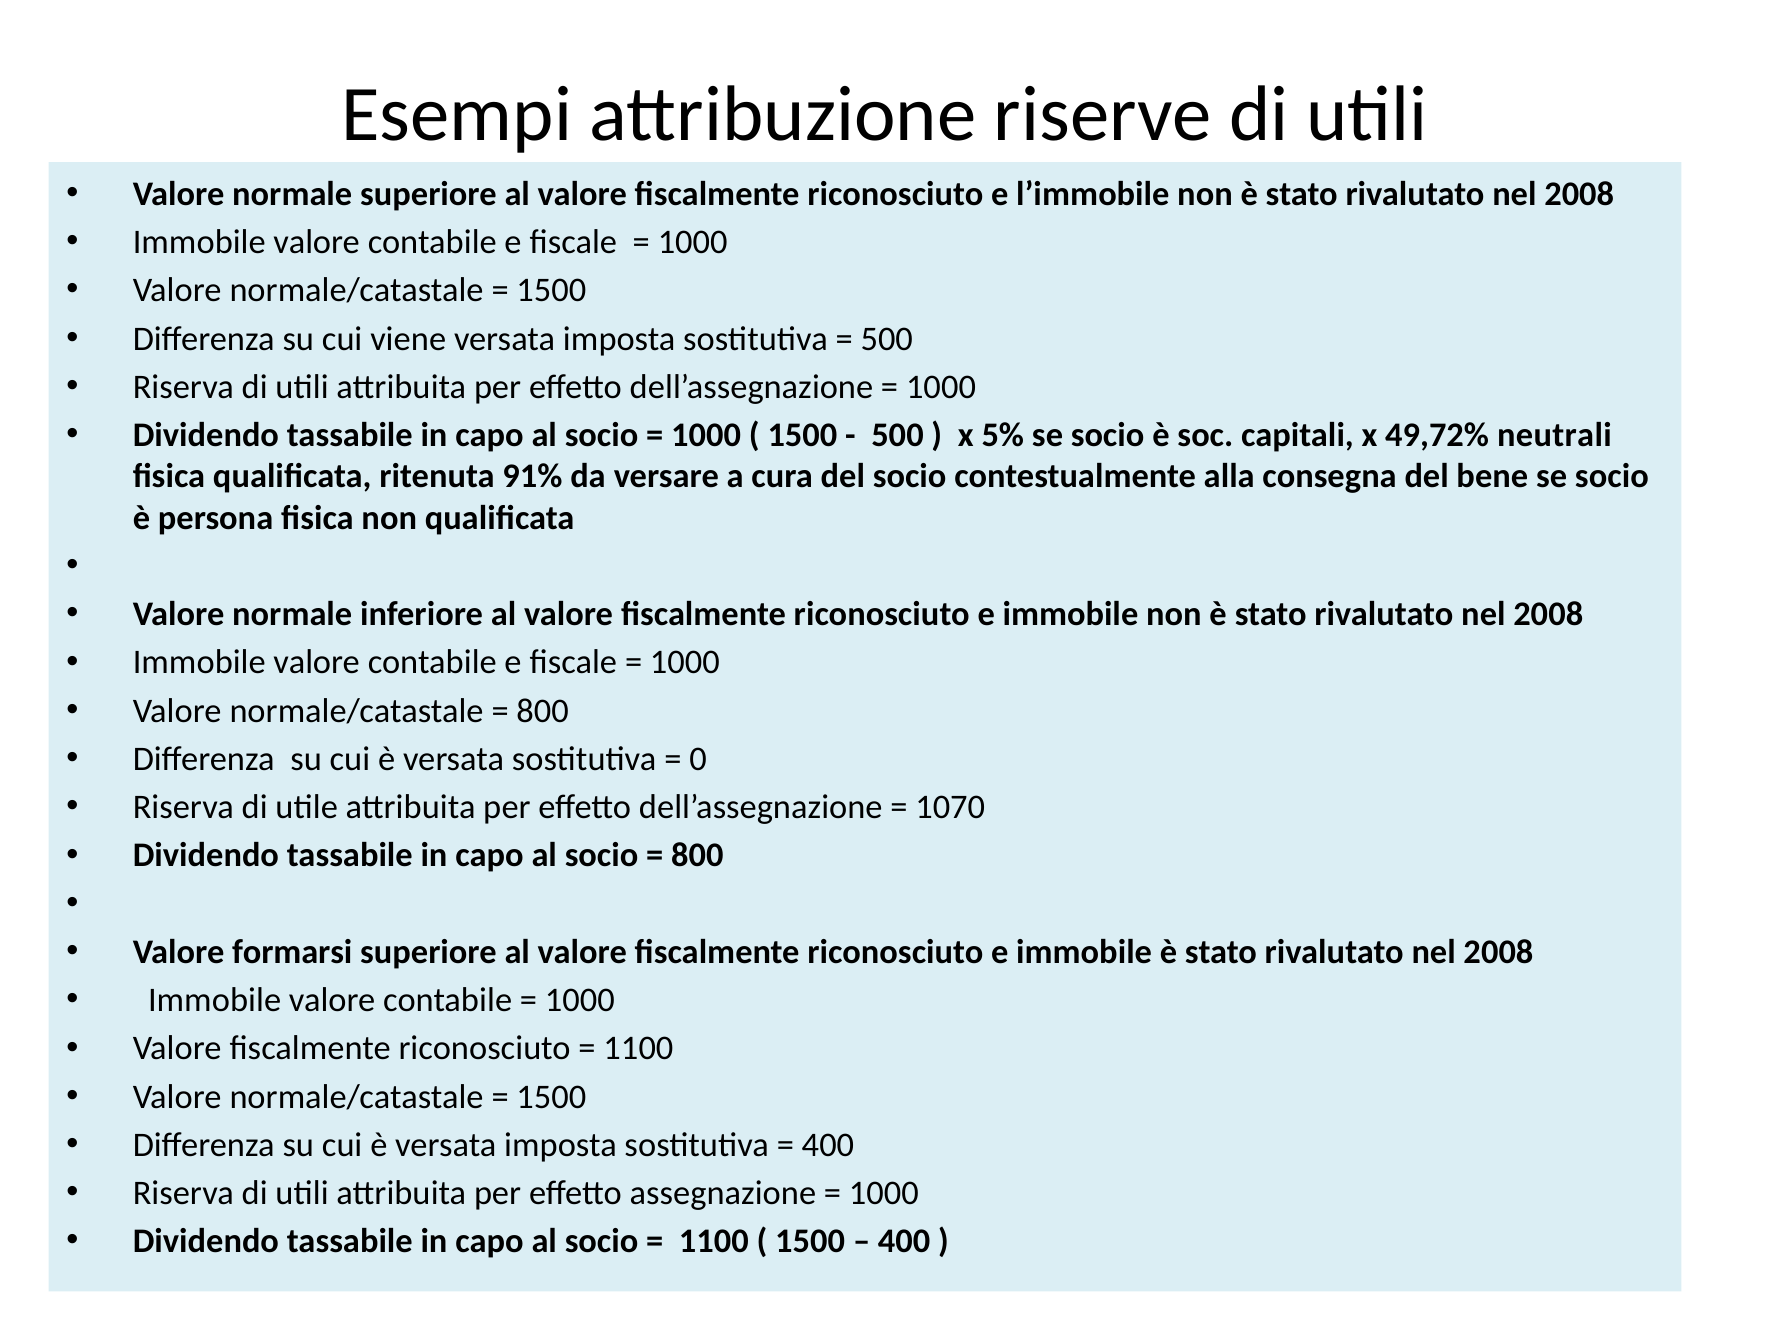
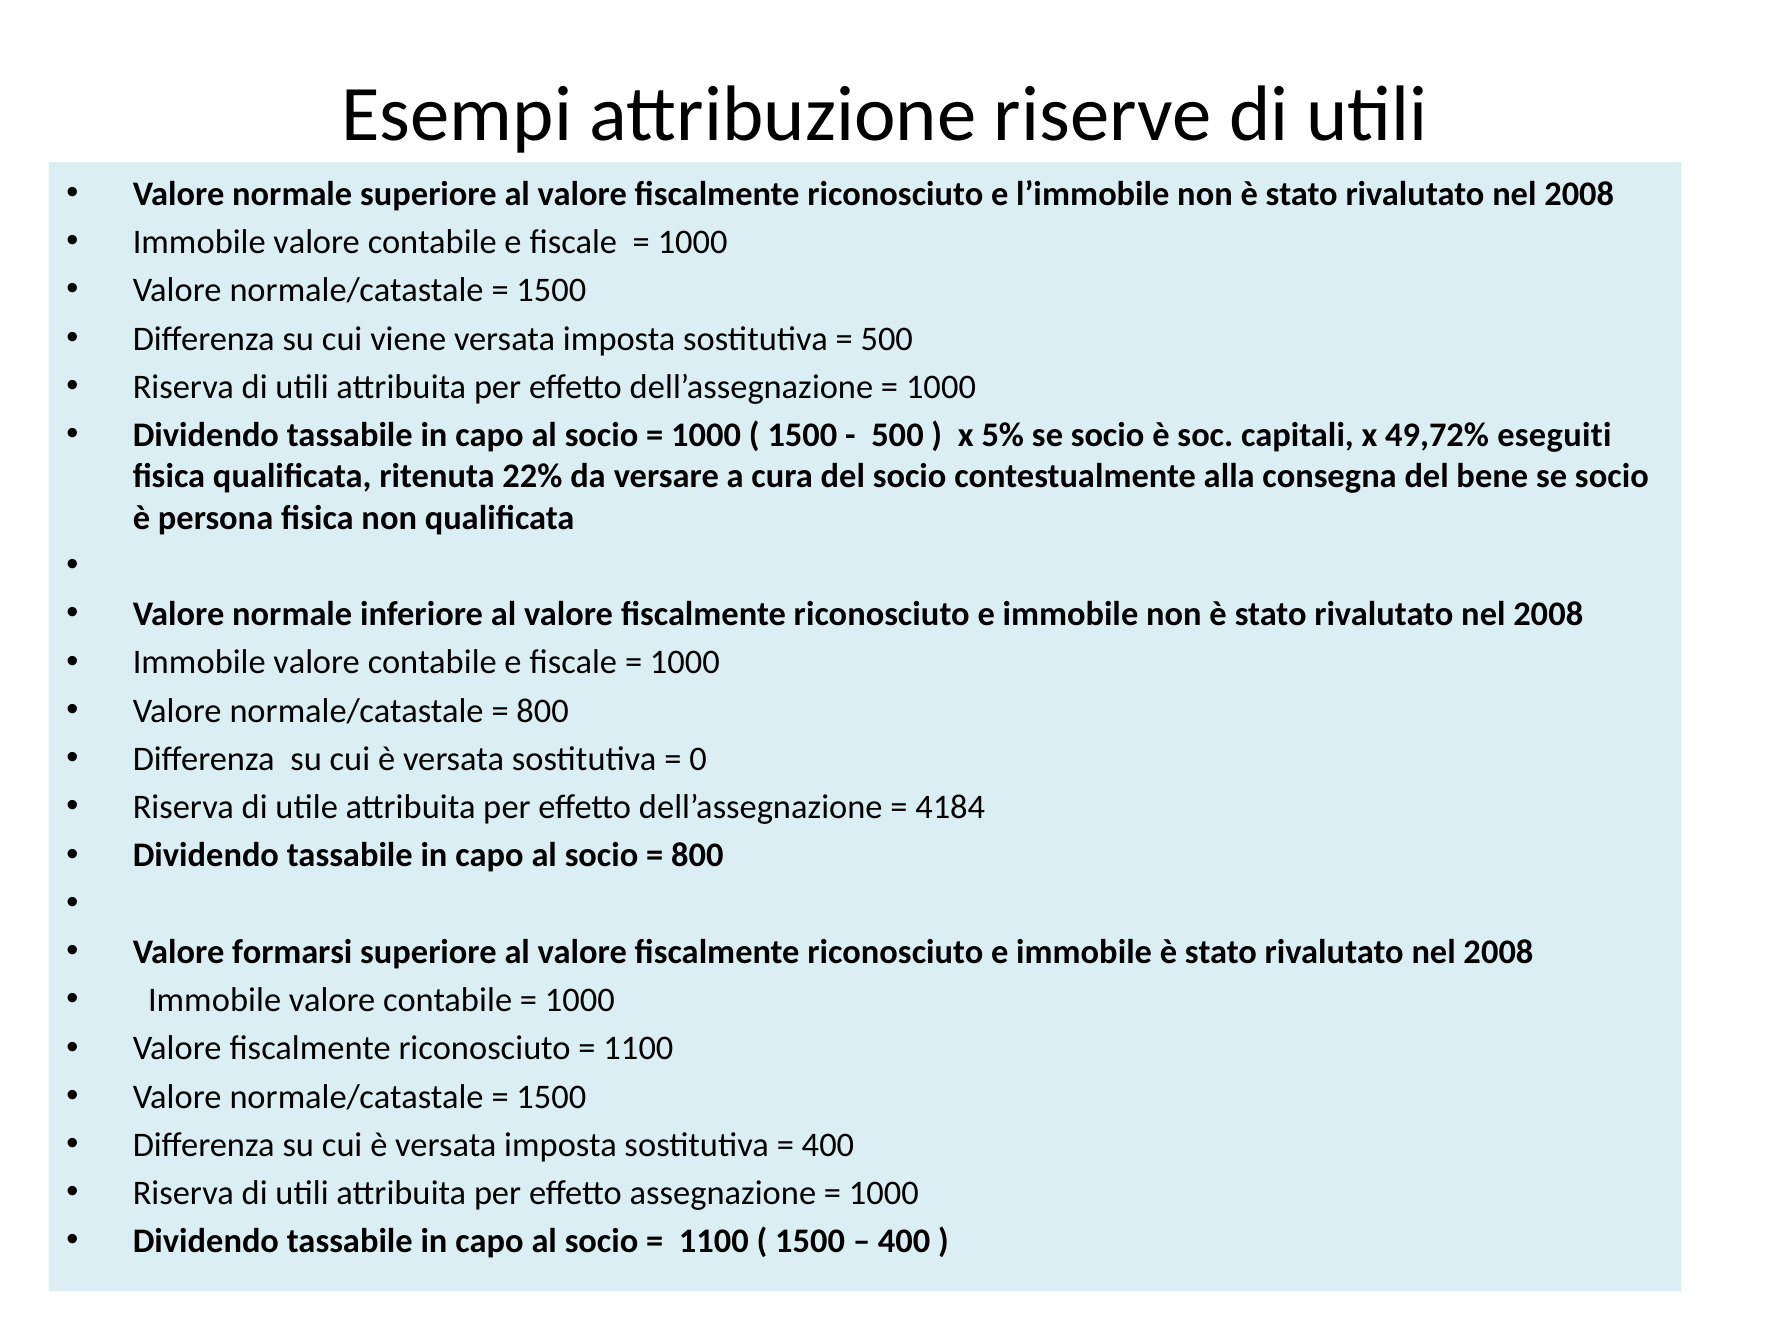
neutrali: neutrali -> eseguiti (1554, 435)
91%: 91% -> 22% (532, 476)
1070: 1070 -> 4184 (950, 807)
